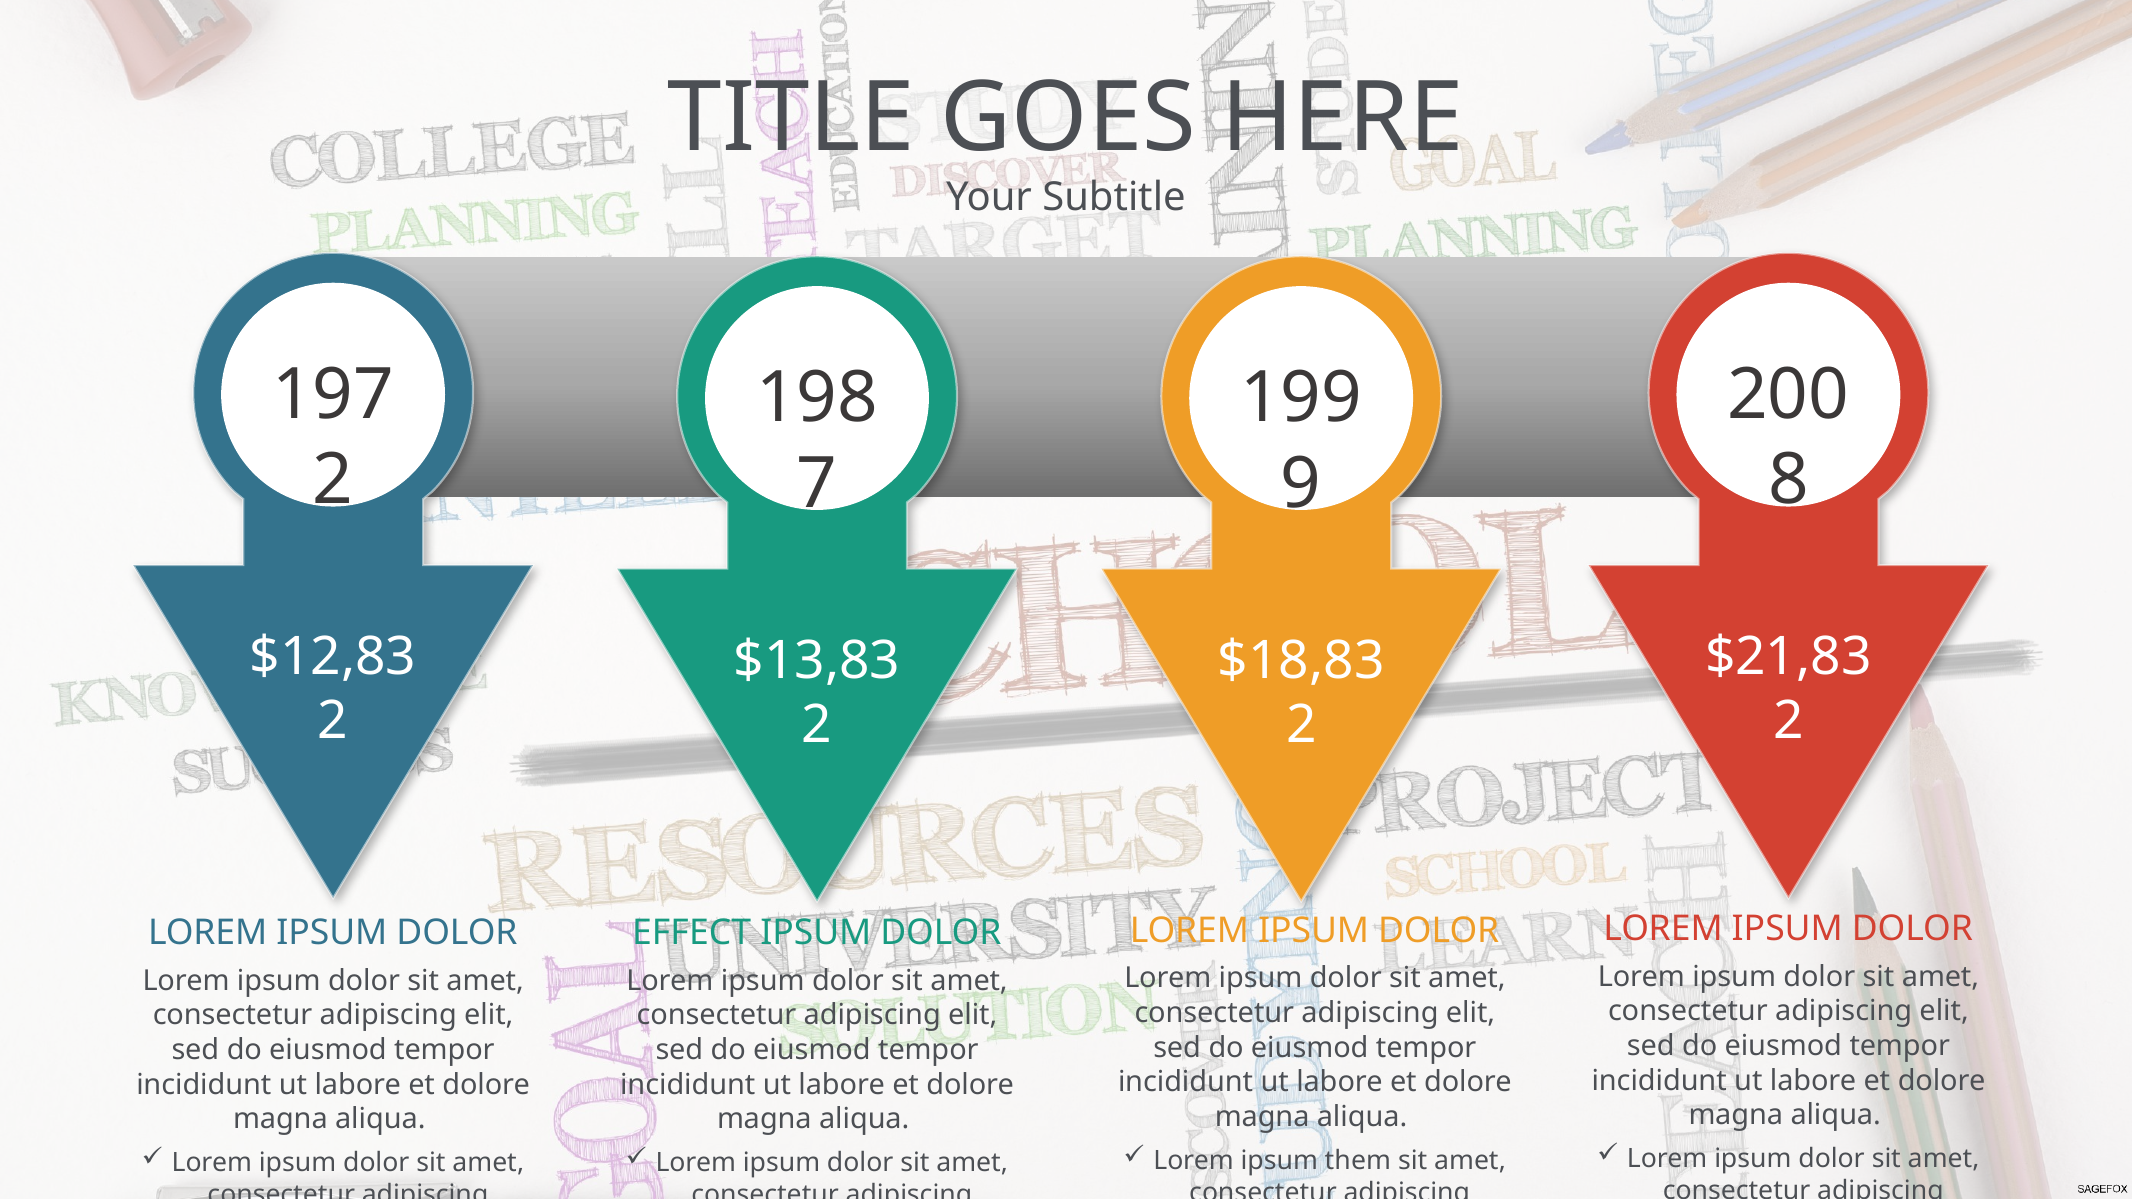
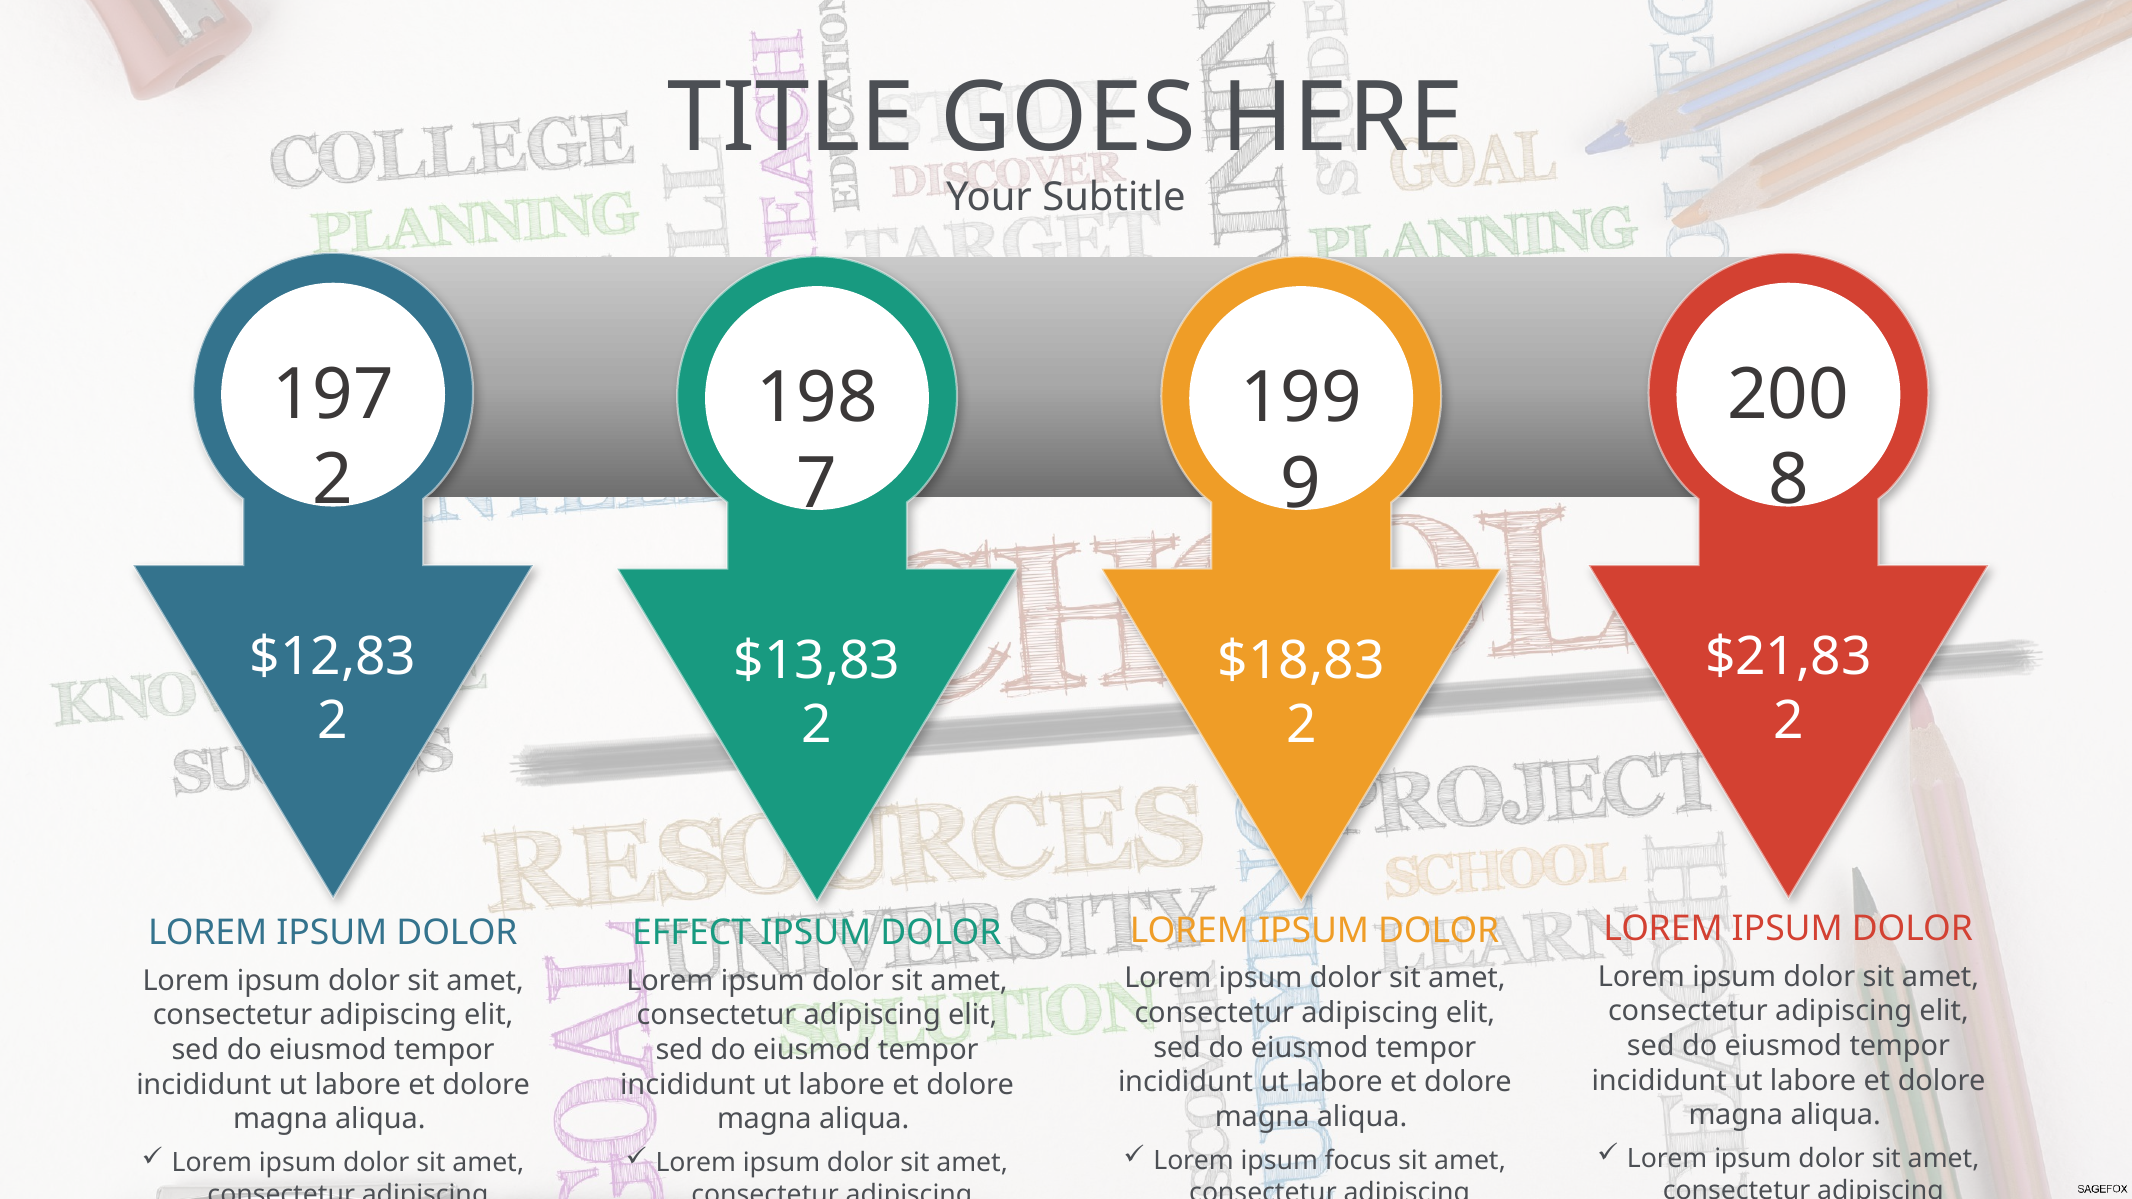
them: them -> focus (1358, 1161)
